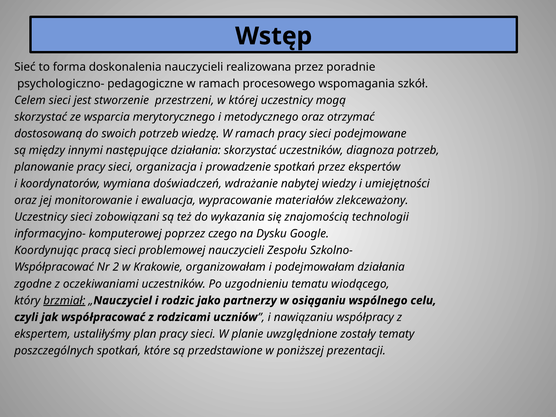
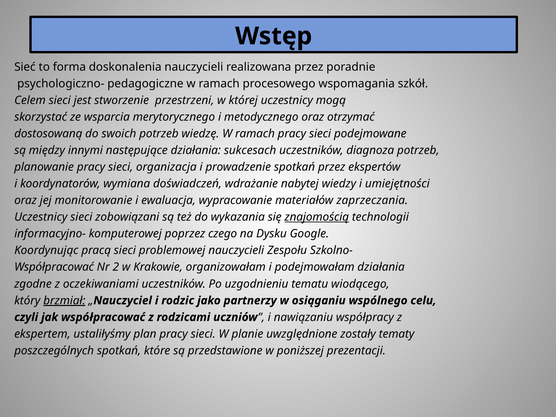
działania skorzystać: skorzystać -> sukcesach (250, 150)
zlekceważony: zlekceważony -> zaprzeczania (372, 200)
znajomością underline: none -> present (317, 217)
